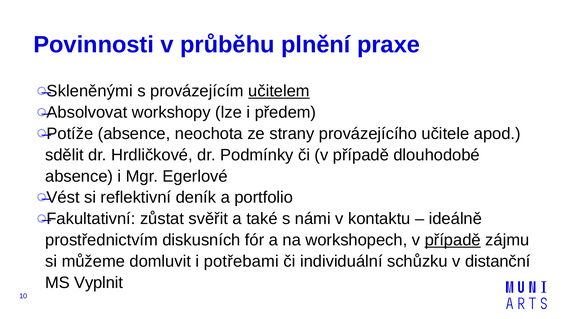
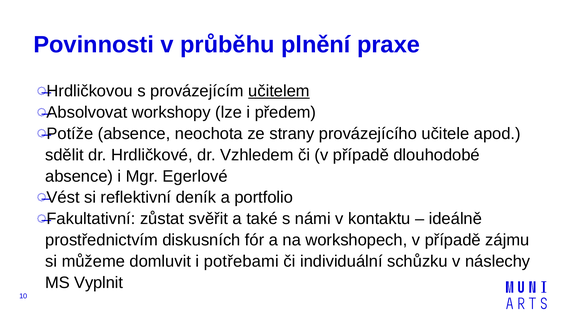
Skleněnými: Skleněnými -> Hrdličkovou (90, 91)
Podmínky: Podmínky -> Vzhledem (257, 155)
případě underline: present -> none (453, 240)
distanční: distanční -> náslechy (498, 261)
